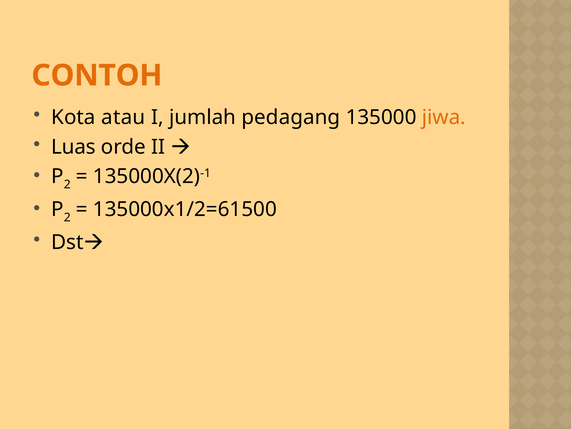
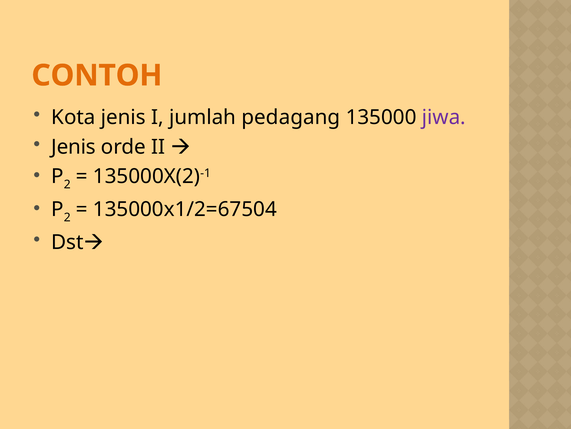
Kota atau: atau -> jenis (123, 117)
jiwa colour: orange -> purple (444, 117)
Luas: Luas -> Jenis (73, 147)
135000x1/2=61500: 135000x1/2=61500 -> 135000x1/2=67504 (185, 209)
